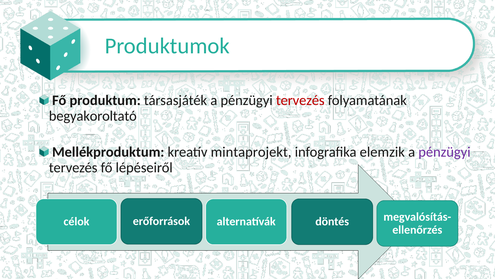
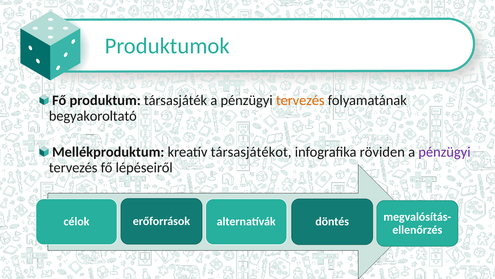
tervezés colour: red -> orange (300, 100)
mintaprojekt: mintaprojekt -> társasjátékot (251, 152)
elemzik: elemzik -> röviden (382, 152)
